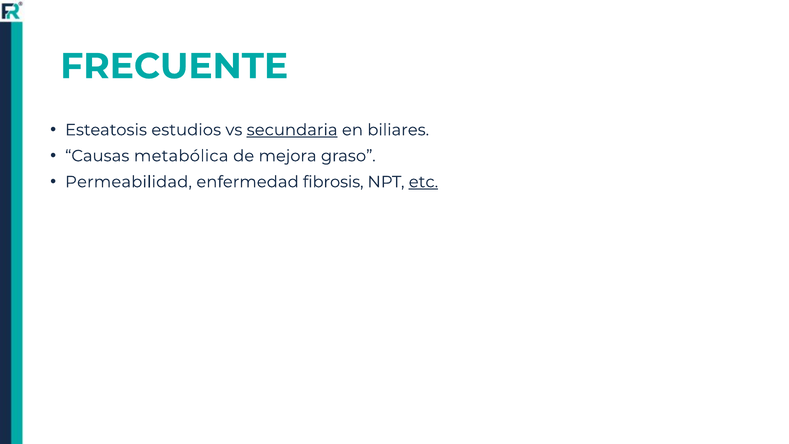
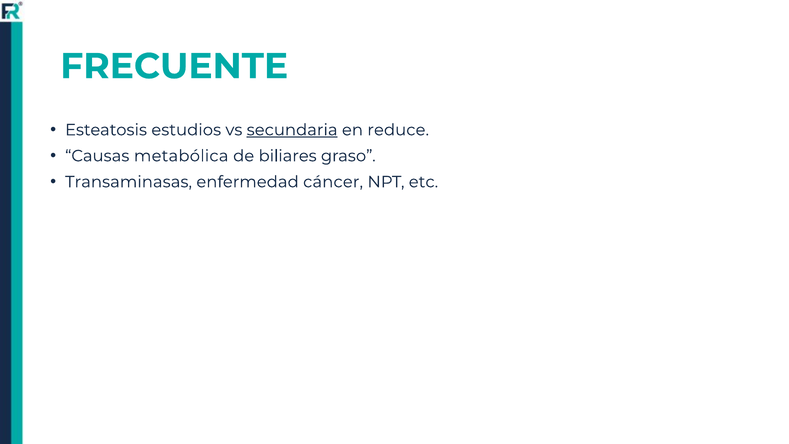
biliares: biliares -> reduce (398, 130)
mejora: mejora -> biliares (288, 156)
Permeabilidad: Permeabilidad -> Transaminasas (129, 182)
fibrosis: fibrosis -> cáncer (333, 182)
etc underline: present -> none (423, 182)
